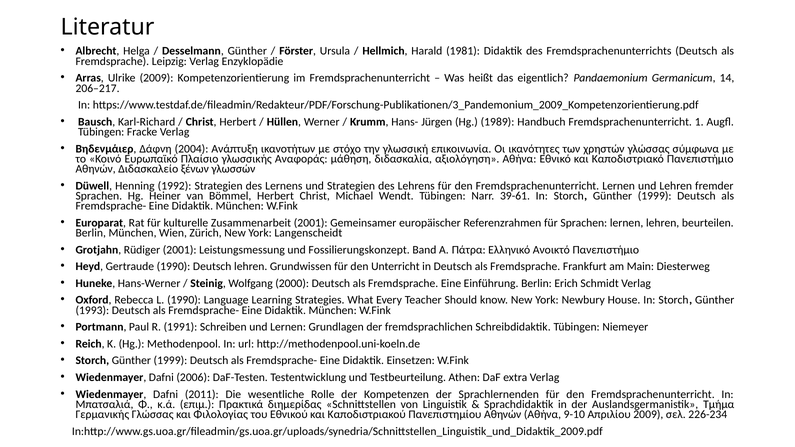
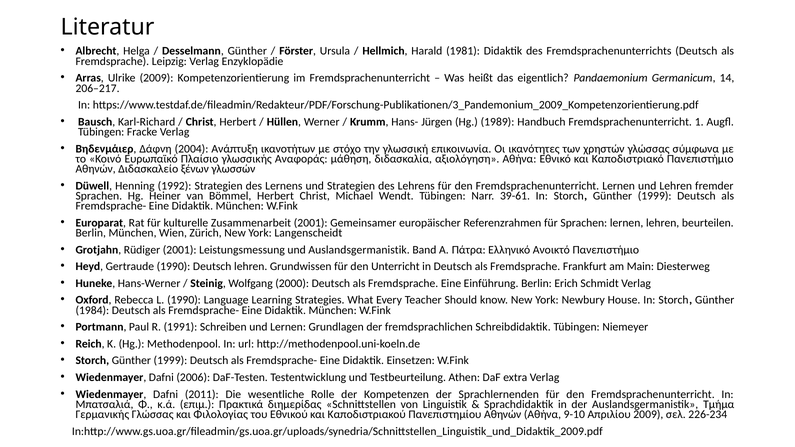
und Fossilierungskonzept: Fossilierungskonzept -> Auslandsgermanistik (359, 250)
1993: 1993 -> 1984 (92, 310)
